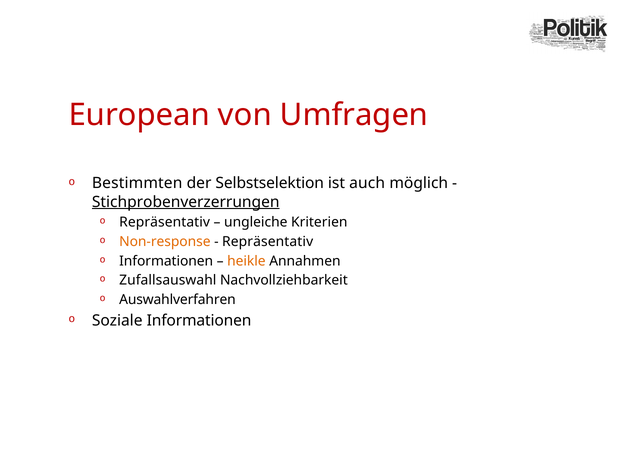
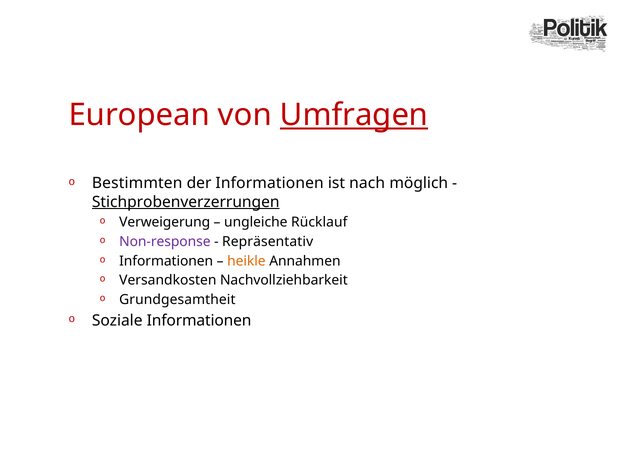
Umfragen underline: none -> present (354, 115)
der Selbstselektion: Selbstselektion -> Informationen (270, 183)
auch: auch -> nach (367, 183)
Repräsentativ: Repräsentativ -> Verweigerung (165, 222)
Kriterien: Kriterien -> Rücklauf (319, 222)
Non-response colour: orange -> purple (165, 242)
Zufallsauswahl: Zufallsauswahl -> Versandkosten (168, 280)
Auswahlverfahren: Auswahlverfahren -> Grundgesamtheit (177, 300)
